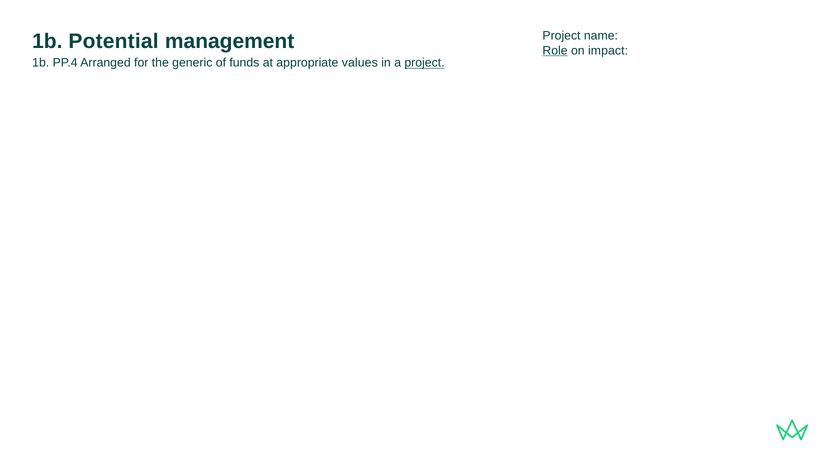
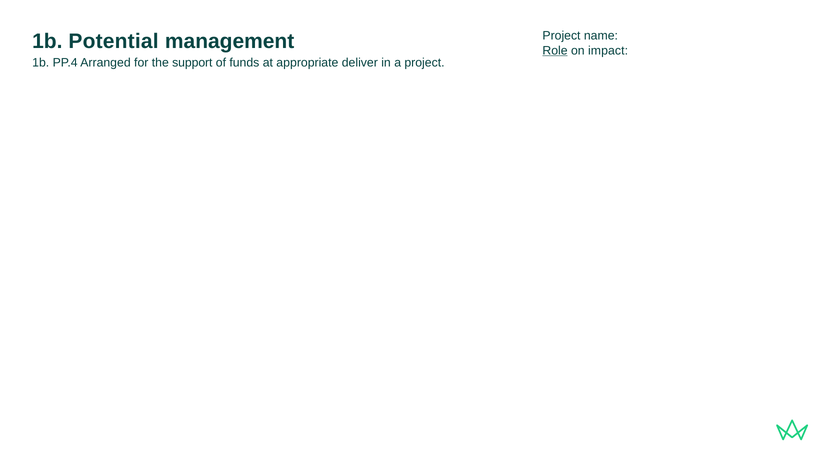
generic: generic -> support (192, 63)
values: values -> deliver (360, 63)
project underline: present -> none (424, 63)
